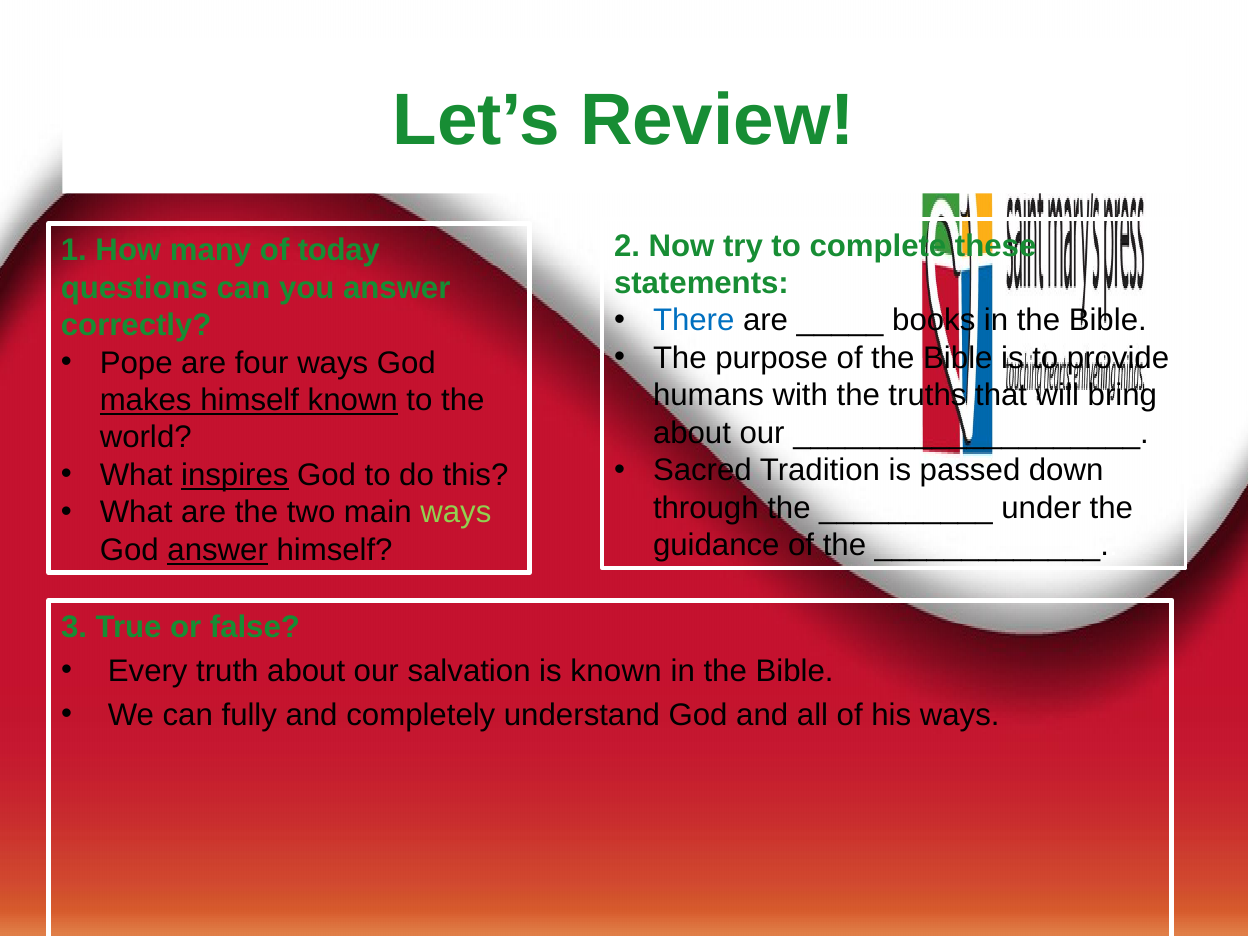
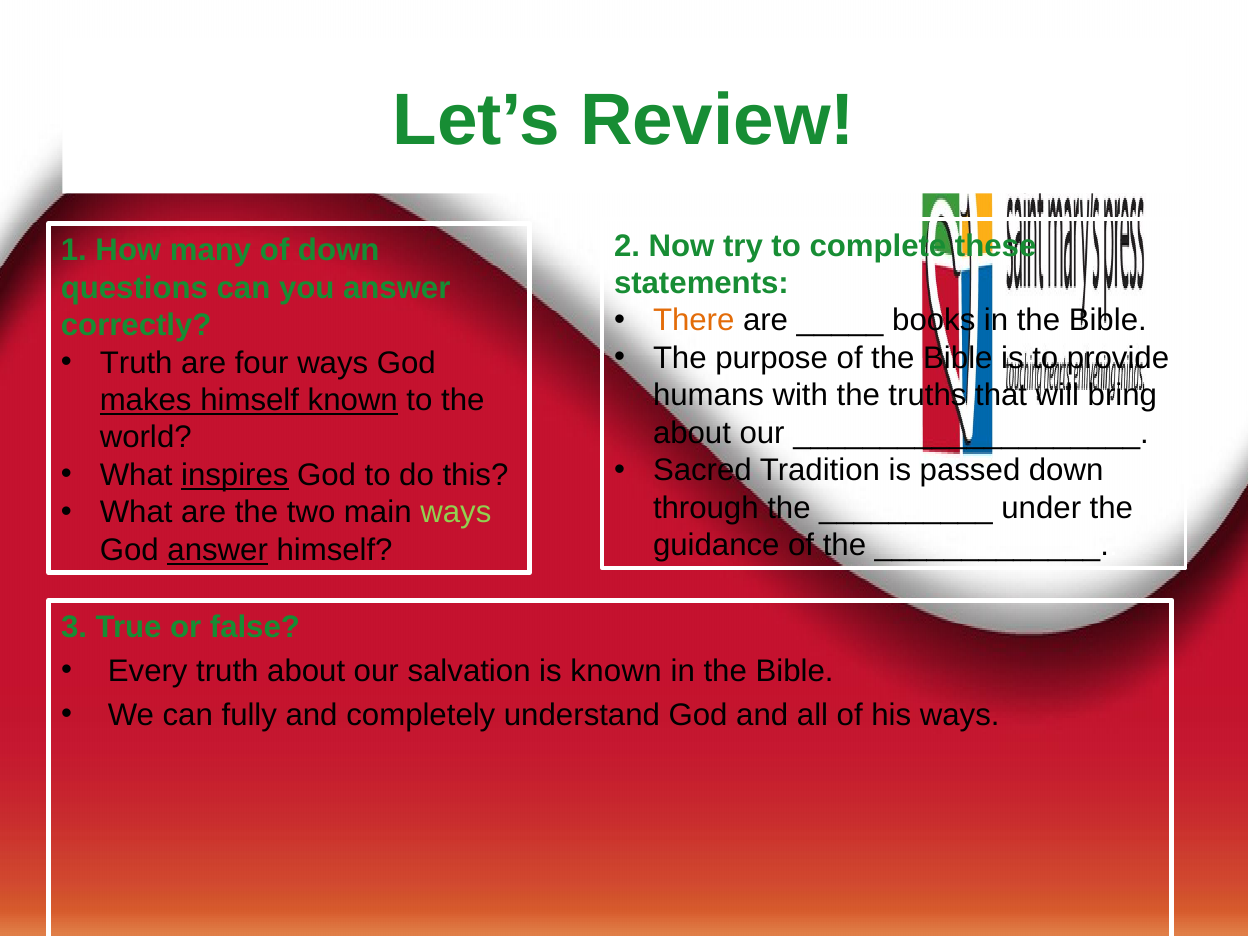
of today: today -> down (339, 250)
There colour: blue -> orange (694, 321)
Pope: Pope -> Truth (136, 363)
